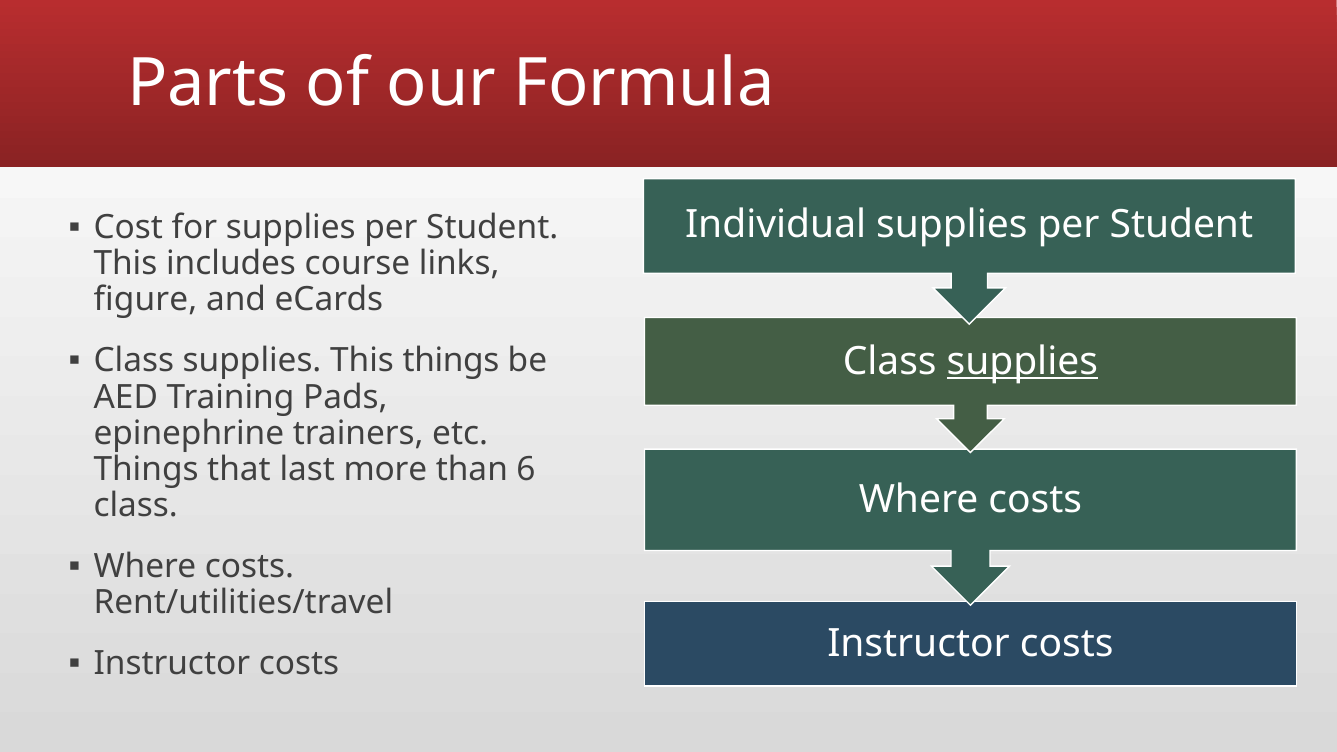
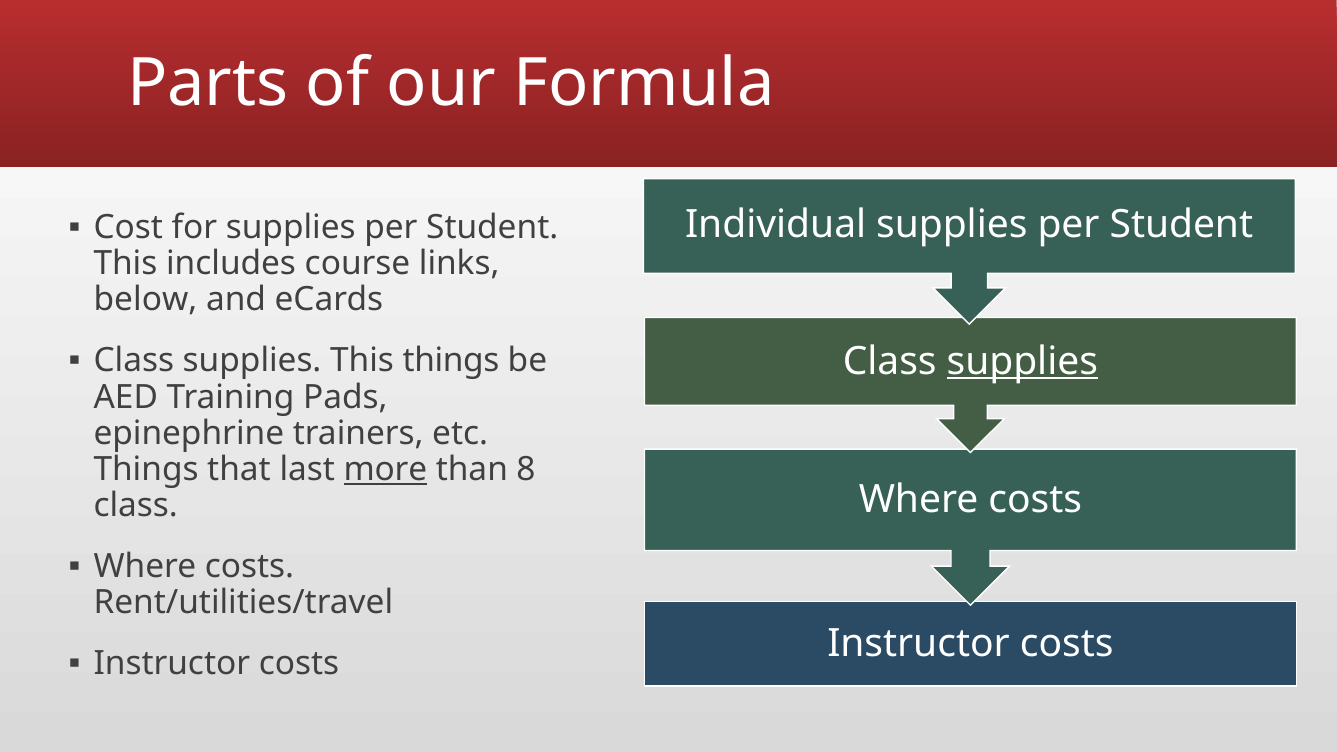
figure: figure -> below (145, 300)
more underline: none -> present (385, 469)
6: 6 -> 8 (526, 469)
